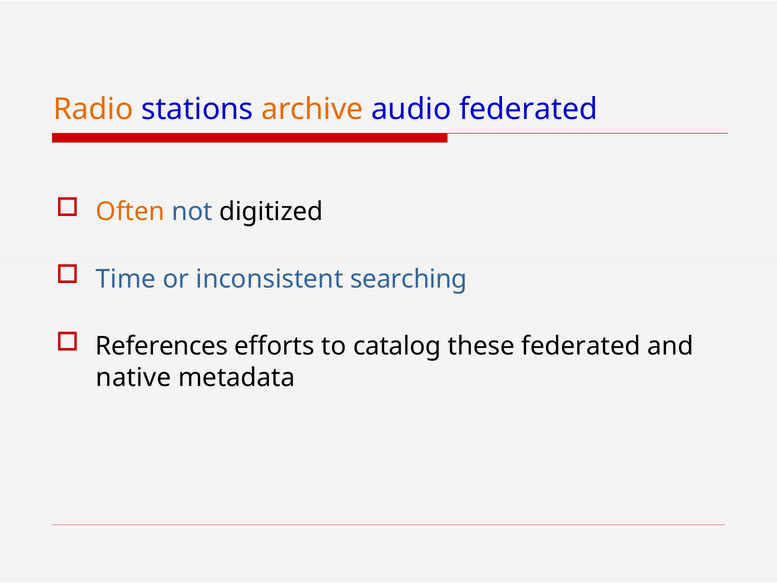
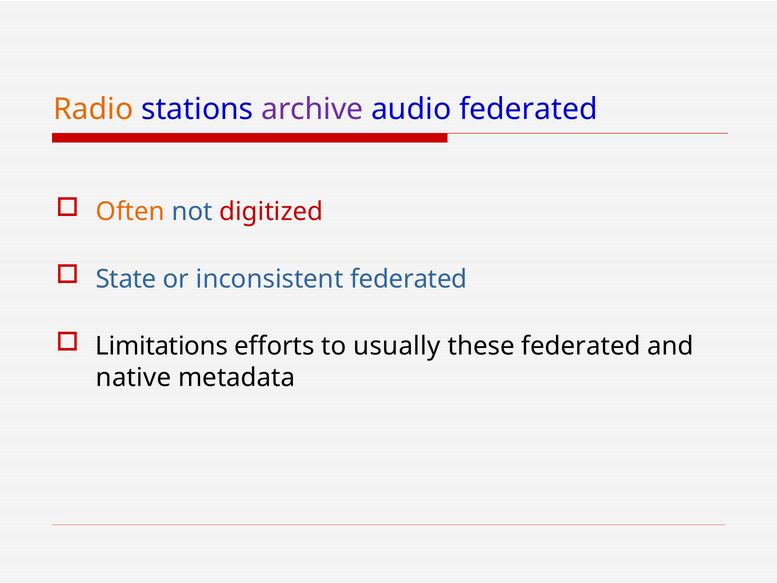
archive colour: orange -> purple (312, 109)
digitized colour: black -> red (271, 212)
Time: Time -> State (126, 279)
inconsistent searching: searching -> federated (409, 279)
References: References -> Limitations (162, 346)
catalog: catalog -> usually (397, 346)
